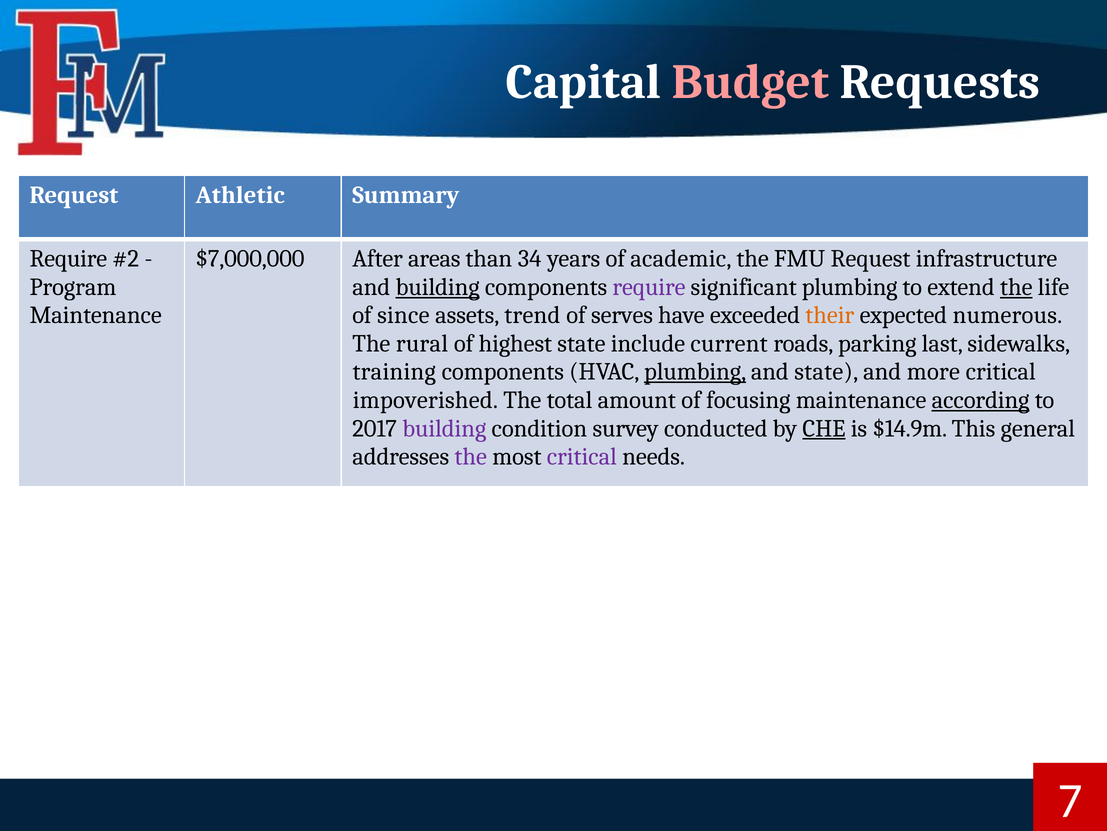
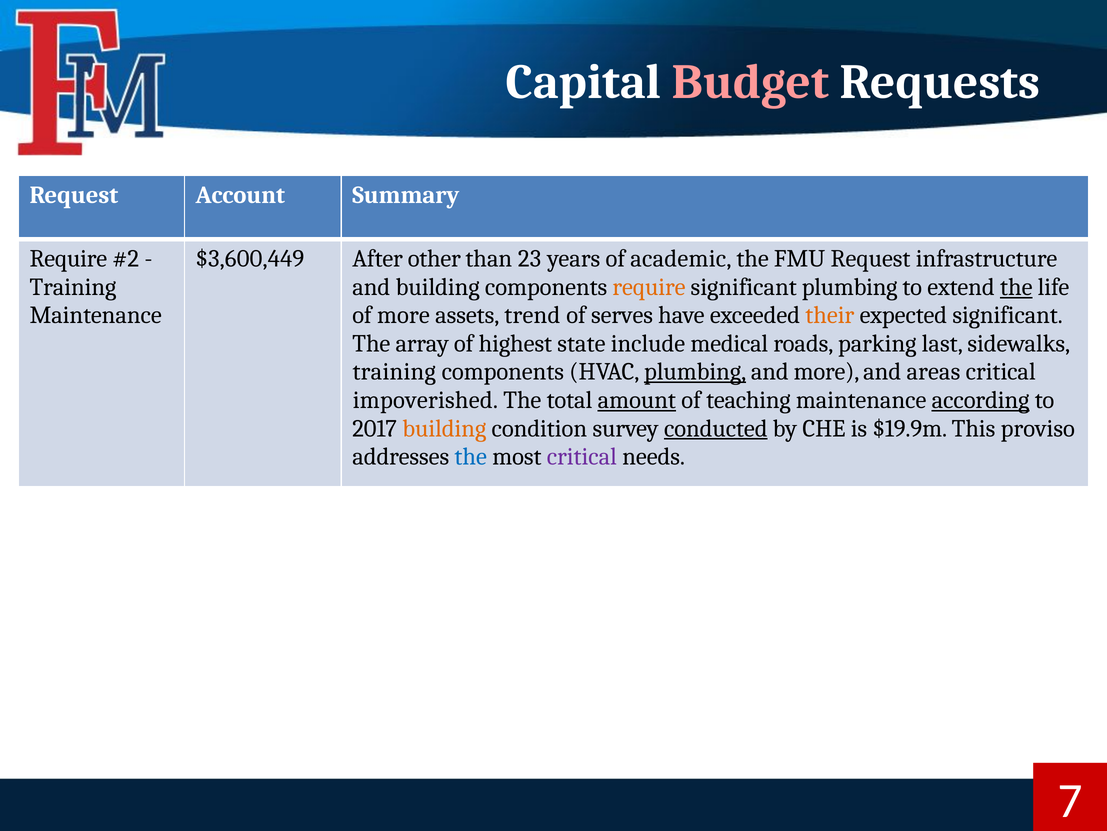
Athletic: Athletic -> Account (240, 195)
$7,000,000: $7,000,000 -> $3,600,449 (250, 259)
areas: areas -> other (434, 259)
34: 34 -> 23 (530, 259)
Program: Program -> Training (73, 287)
building underline: present -> none (438, 287)
require colour: purple -> orange (649, 287)
of since: since -> more (403, 315)
expected numerous: numerous -> significant (1008, 315)
rural: rural -> array (422, 343)
current: current -> medical (729, 343)
and state: state -> more (827, 372)
more: more -> areas (933, 372)
amount underline: none -> present (637, 400)
focusing: focusing -> teaching (748, 400)
building colour: purple -> orange (444, 428)
conducted underline: none -> present (716, 428)
CHE underline: present -> none (824, 428)
$14.9m: $14.9m -> $19.9m (910, 428)
general: general -> proviso (1038, 428)
the colour: purple -> blue (471, 456)
